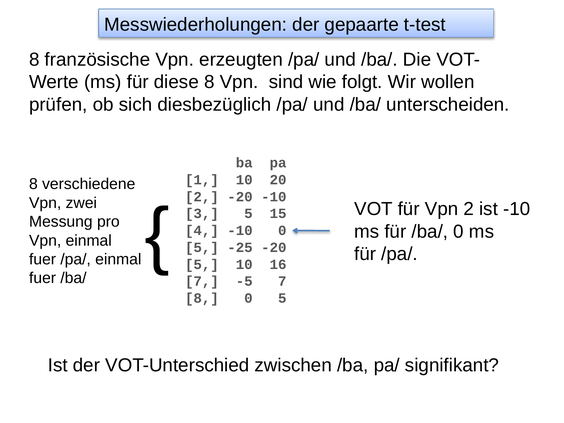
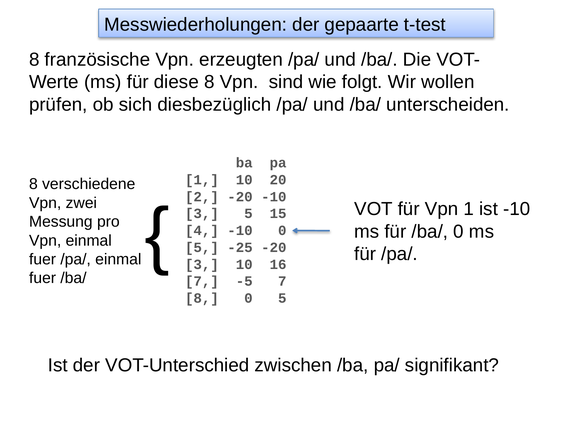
Vpn 2: 2 -> 1 (469, 209)
5: 5 -> 3 (202, 264)
